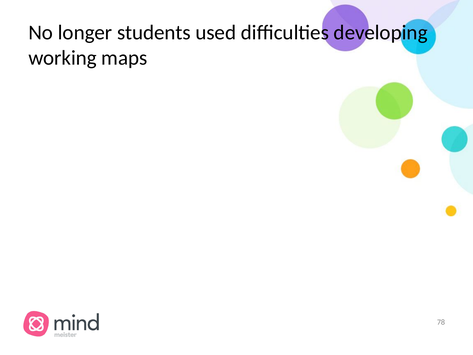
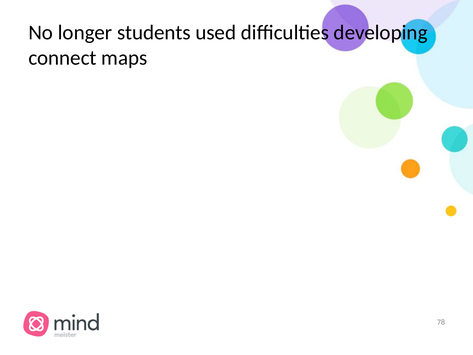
working: working -> connect (62, 58)
